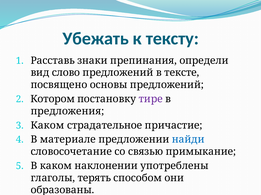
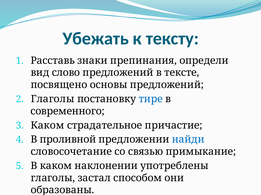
Котором: Котором -> Глаголы (53, 99)
тире colour: purple -> blue (151, 99)
предложения: предложения -> современного (68, 112)
материале: материале -> проливной (68, 140)
терять: терять -> застал (94, 179)
